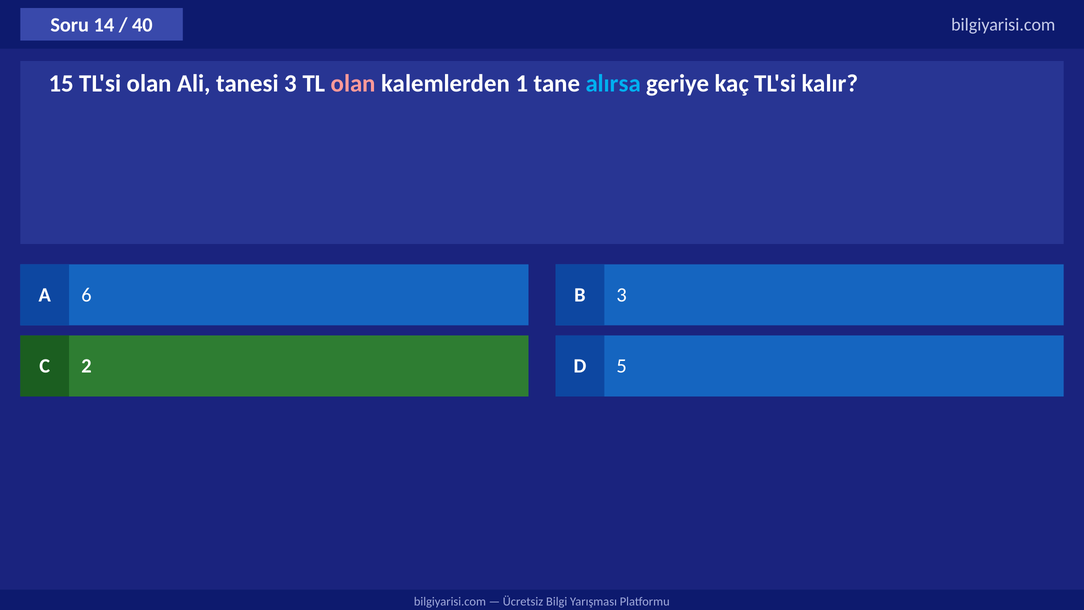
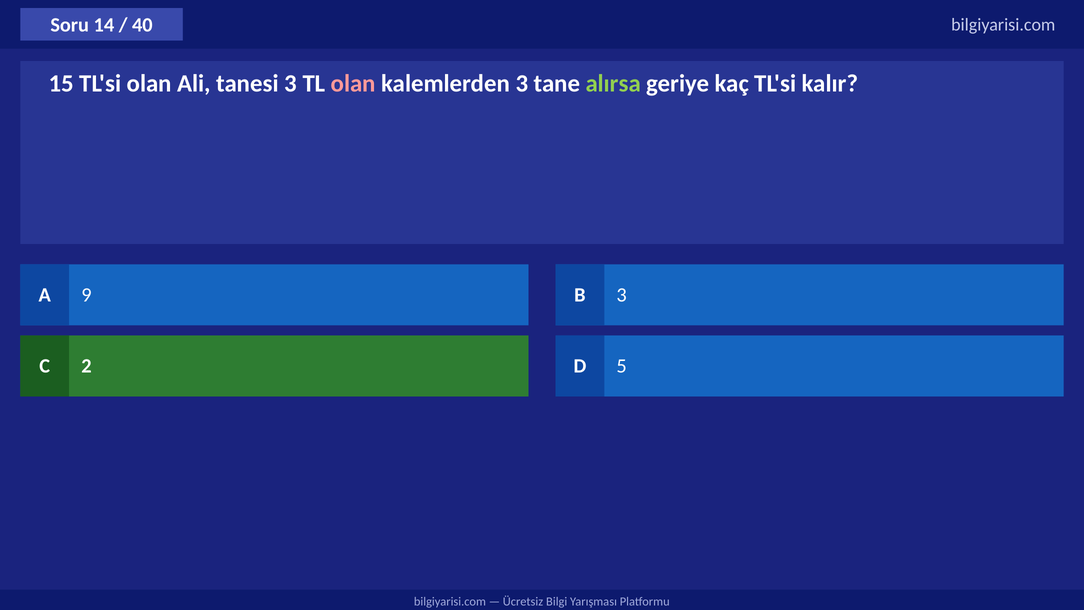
kalemlerden 1: 1 -> 3 (522, 83)
alırsa colour: light blue -> light green (613, 83)
6: 6 -> 9 (86, 295)
